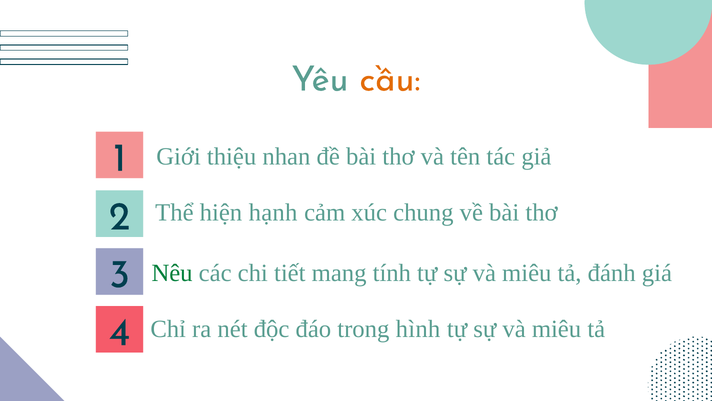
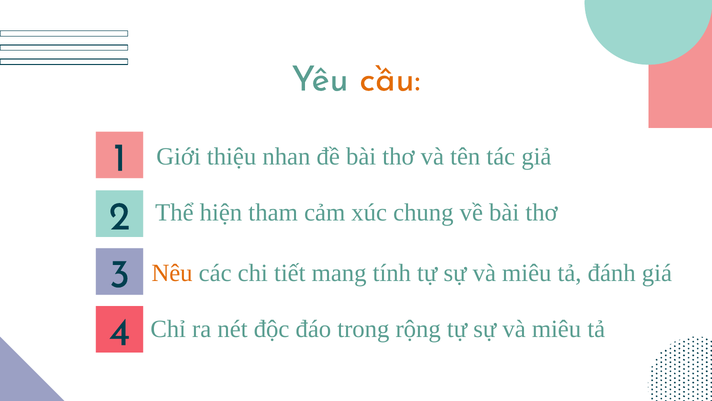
hạnh: hạnh -> tham (273, 212)
Nêu colour: green -> orange (172, 273)
hình: hình -> rộng (418, 328)
